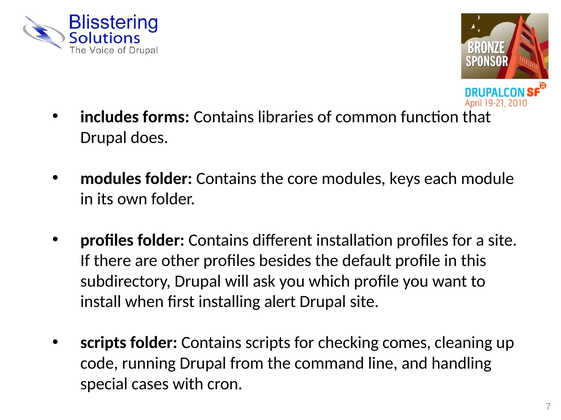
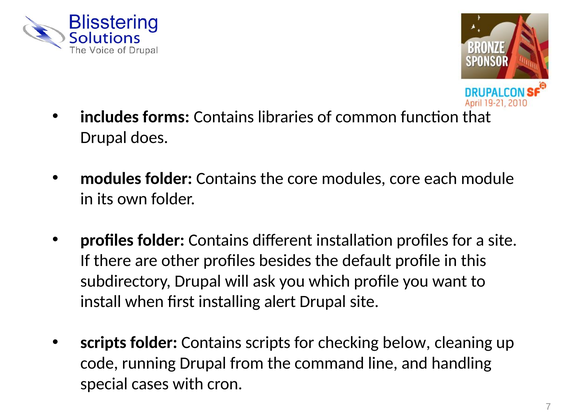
modules keys: keys -> core (405, 179)
comes: comes -> below (407, 343)
